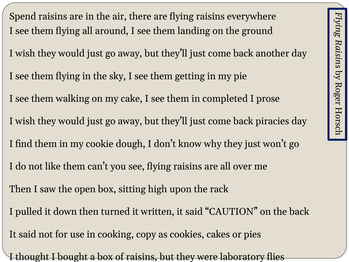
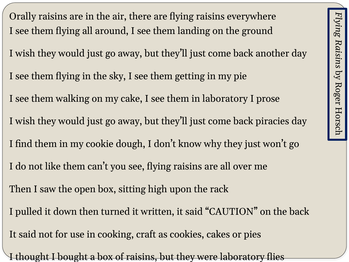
Spend: Spend -> Orally (23, 16)
in completed: completed -> laboratory (225, 99)
copy: copy -> craft (146, 234)
